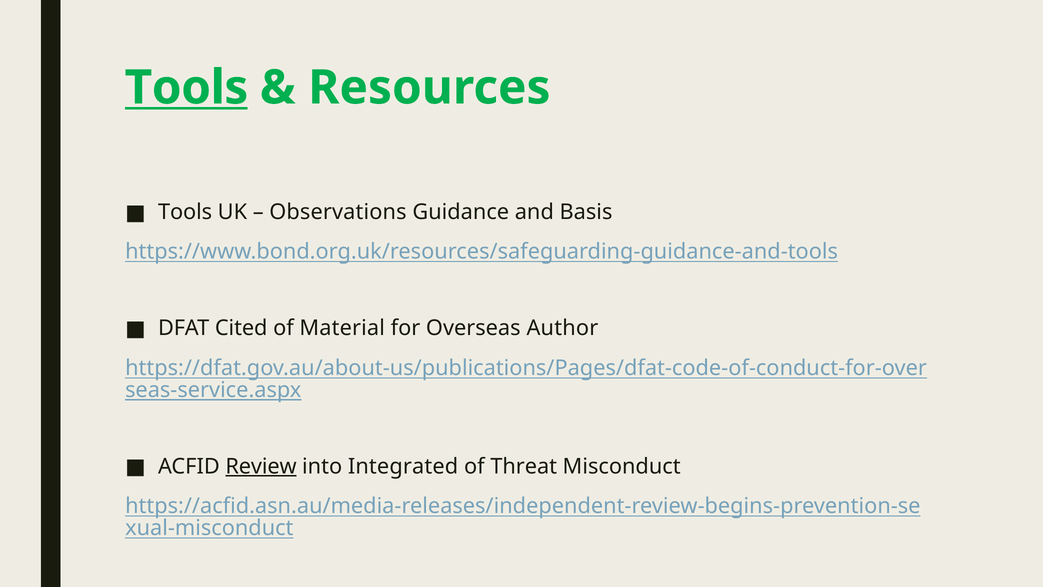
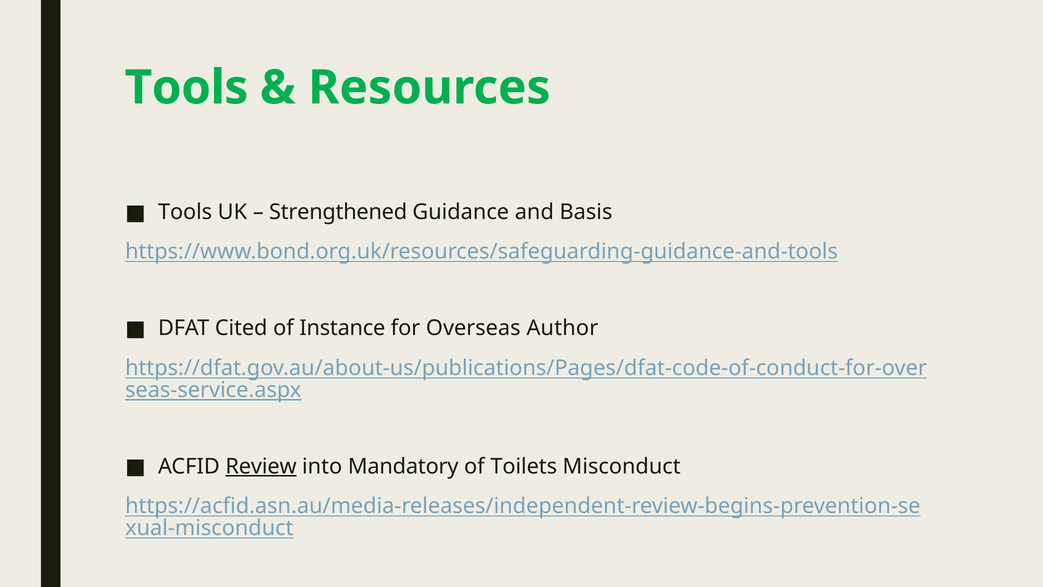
Tools underline: present -> none (187, 88)
Observations: Observations -> Strengthened (338, 212)
Material: Material -> Instance (342, 328)
Integrated: Integrated -> Mandatory (403, 466)
Threat: Threat -> Toilets (524, 466)
